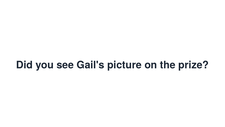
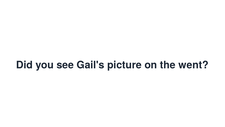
prize: prize -> went (193, 65)
